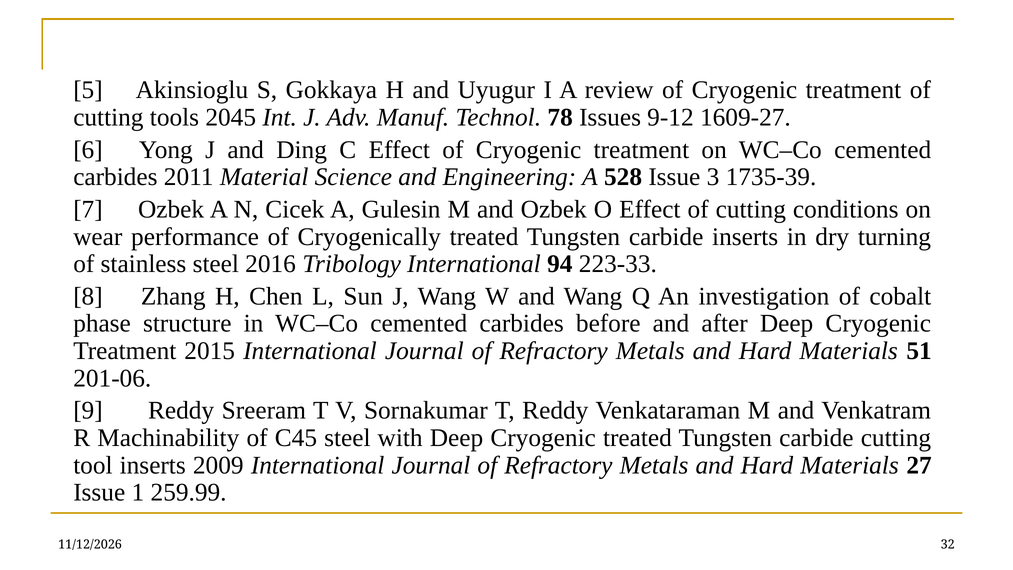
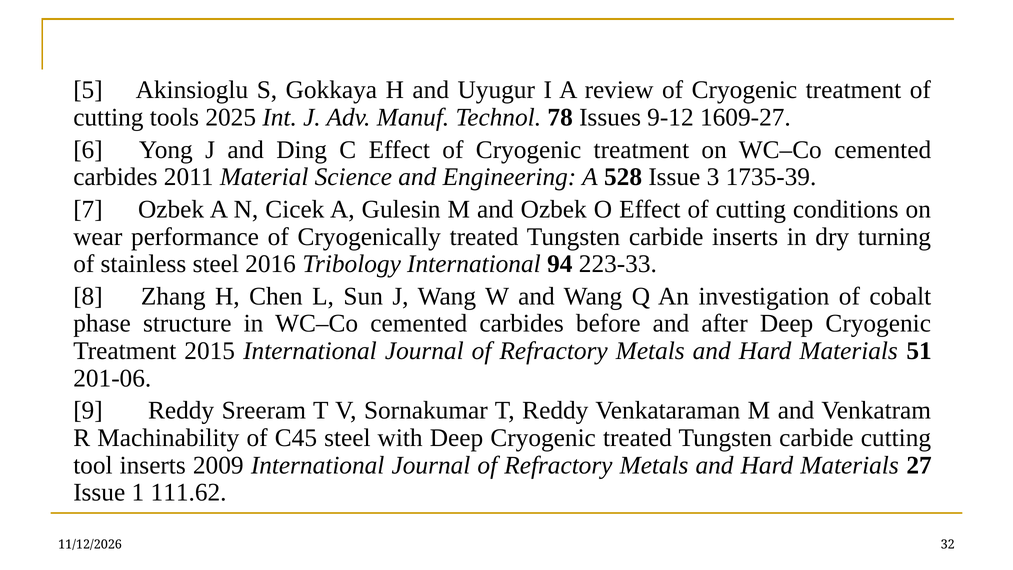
2045: 2045 -> 2025 (231, 117)
259.99: 259.99 -> 111.62 (189, 492)
